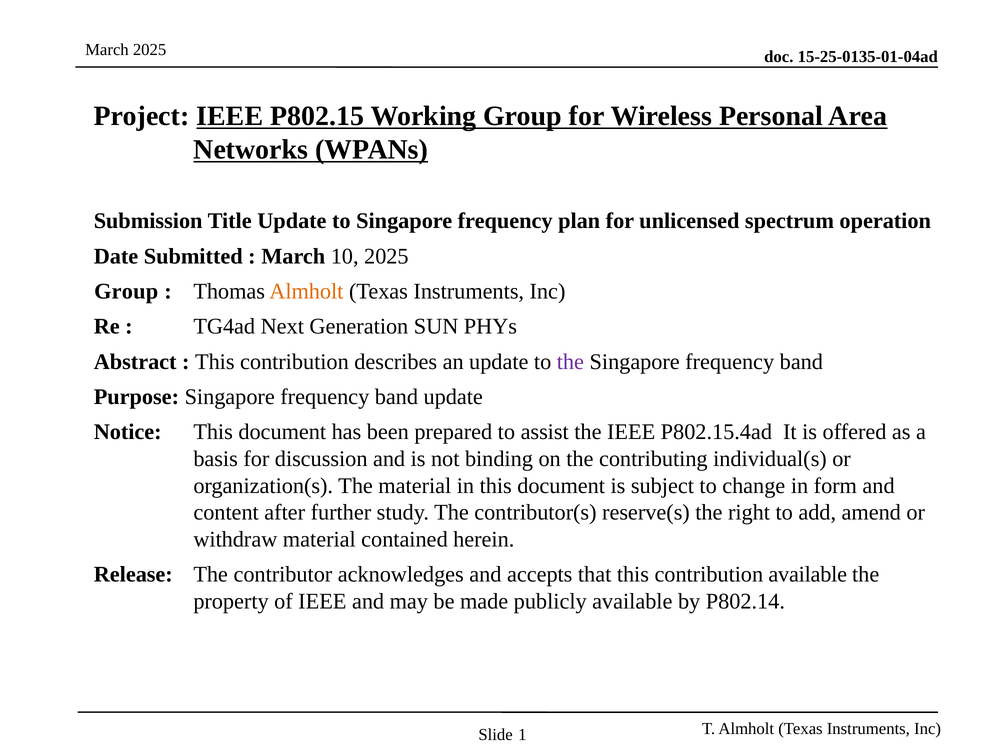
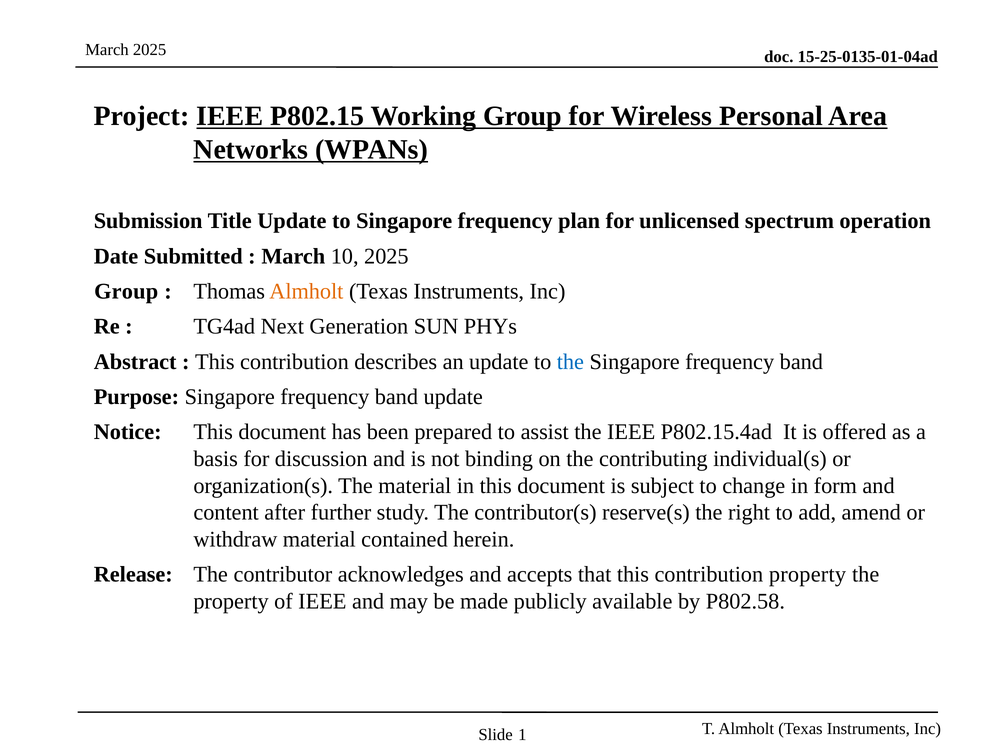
the colour: purple -> blue (570, 362)
contribution available: available -> property (808, 574)
P802.14: P802.14 -> P802.58 (745, 601)
